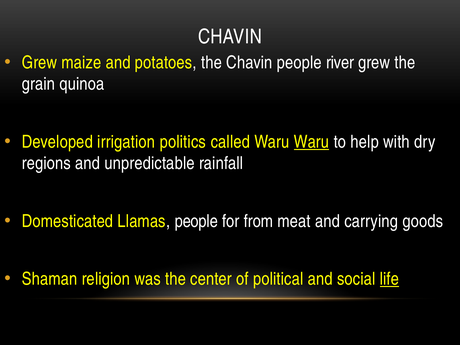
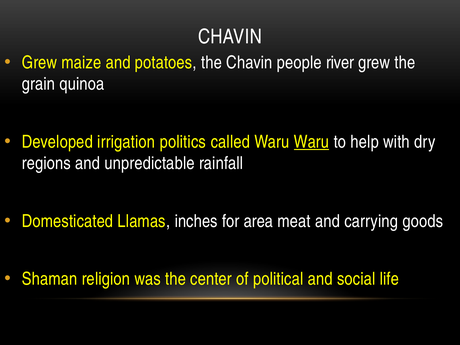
Llamas people: people -> inches (196, 221)
from: from -> area (258, 221)
life underline: present -> none (389, 279)
